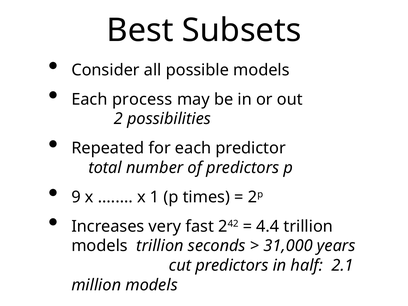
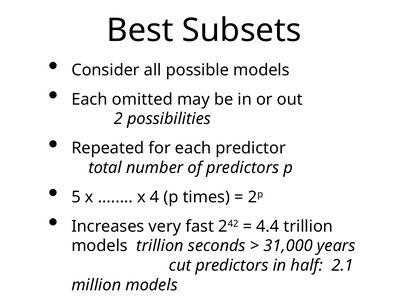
process: process -> omitted (142, 99)
9: 9 -> 5 (76, 197)
1: 1 -> 4 (155, 197)
